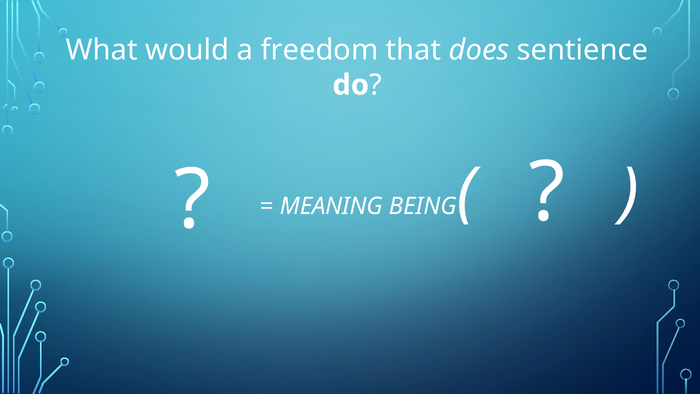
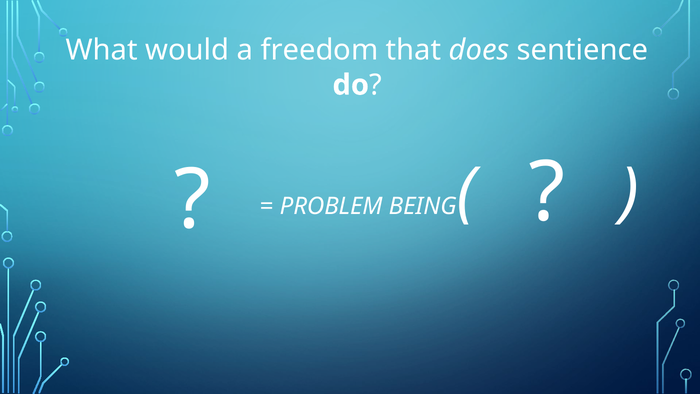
MEANING: MEANING -> PROBLEM (331, 206)
